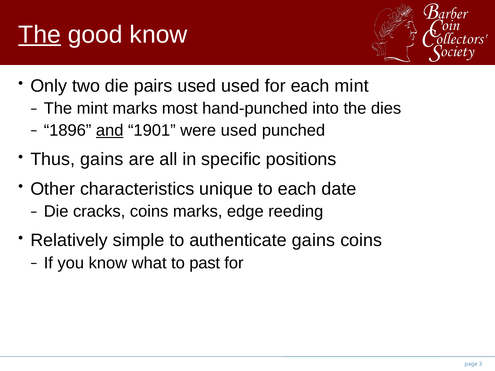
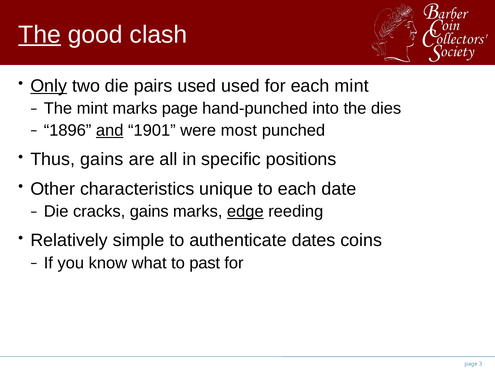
good know: know -> clash (159, 35)
Only underline: none -> present (49, 86)
marks most: most -> page (180, 109)
were used: used -> most (239, 131)
cracks coins: coins -> gains (149, 212)
edge underline: none -> present (245, 212)
authenticate gains: gains -> dates (314, 241)
